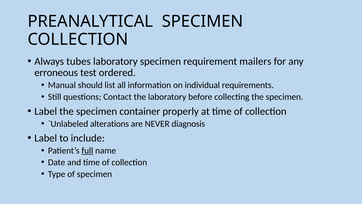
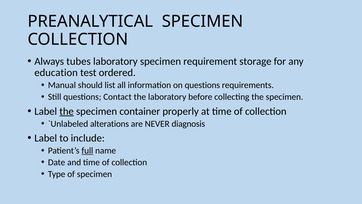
mailers: mailers -> storage (255, 61)
erroneous: erroneous -> education (56, 73)
on individual: individual -> questions (202, 85)
the underline: none -> present (67, 111)
